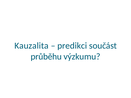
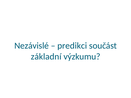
Kauzalita: Kauzalita -> Nezávislé (32, 46)
průběhu: průběhu -> základní (46, 57)
